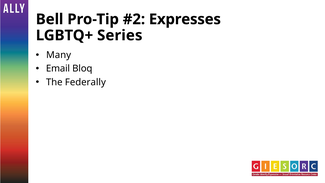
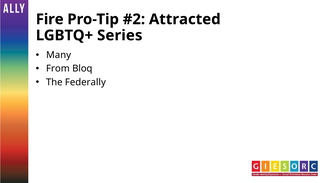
Bell: Bell -> Fire (50, 19)
Expresses: Expresses -> Attracted (185, 19)
Email: Email -> From (58, 69)
